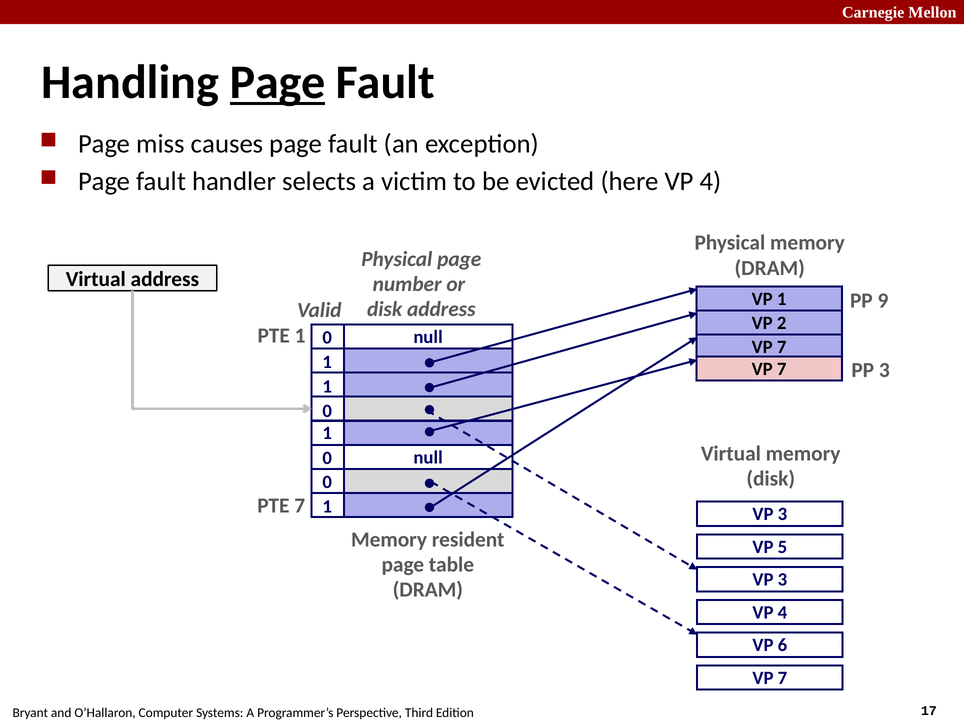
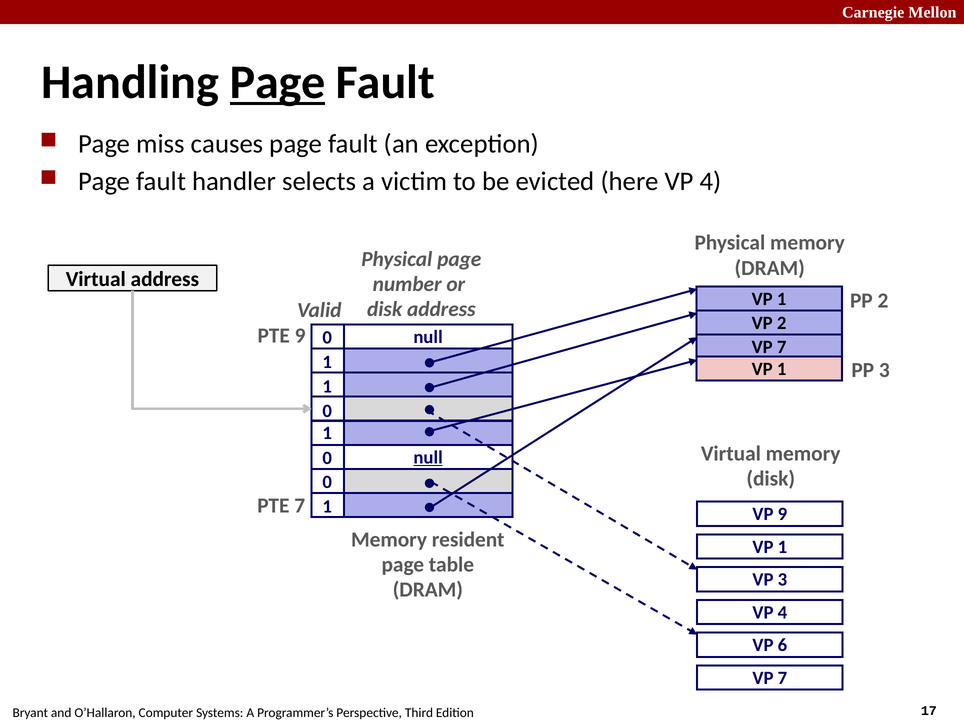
PP 9: 9 -> 2 (883, 301)
PTE 1: 1 -> 9 (300, 336)
7: 7 -> 1 (782, 369)
null underline: none -> present (428, 457)
3: 3 -> 9 (782, 514)
5: 5 -> 1 (782, 547)
